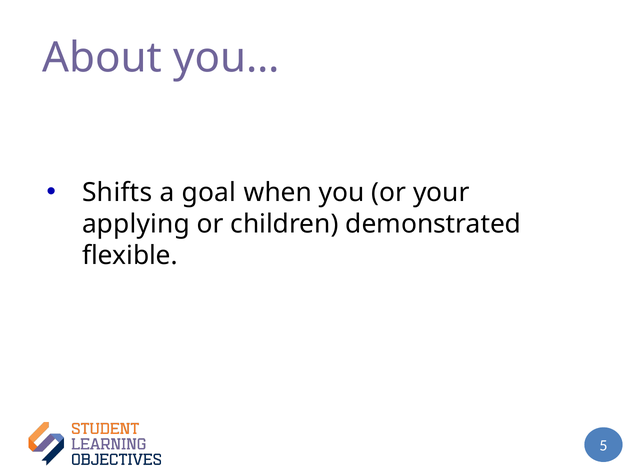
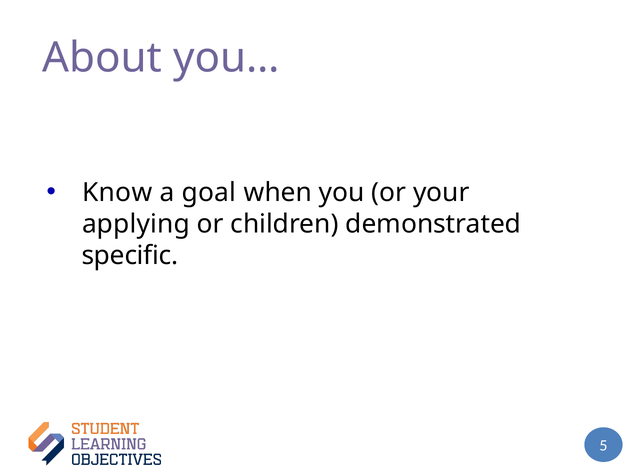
Shifts: Shifts -> Know (117, 193)
flexible: flexible -> specific (130, 256)
